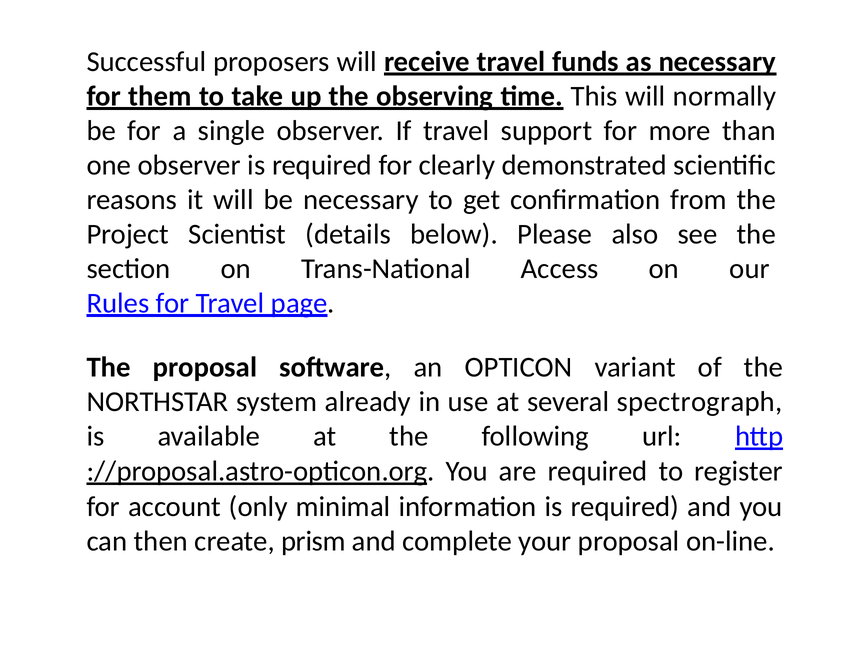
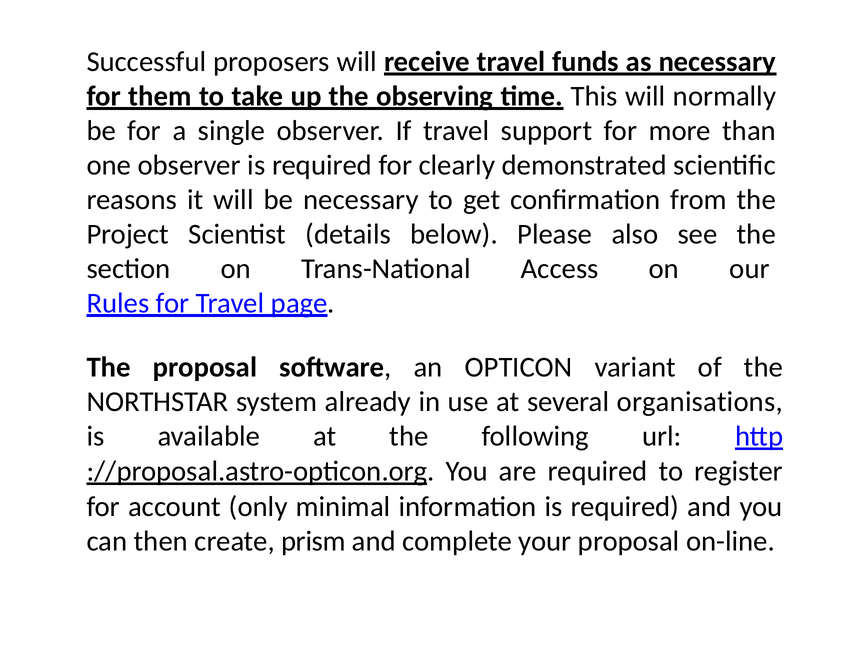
spectrograph: spectrograph -> organisations (700, 402)
